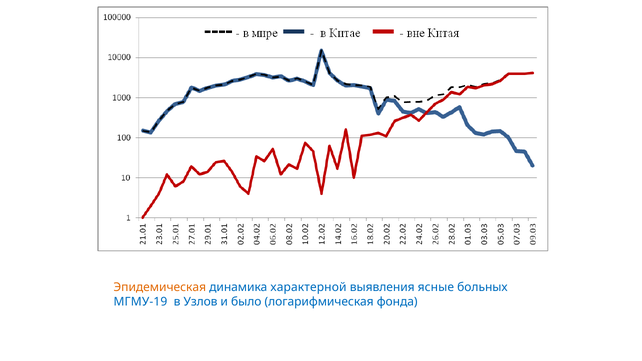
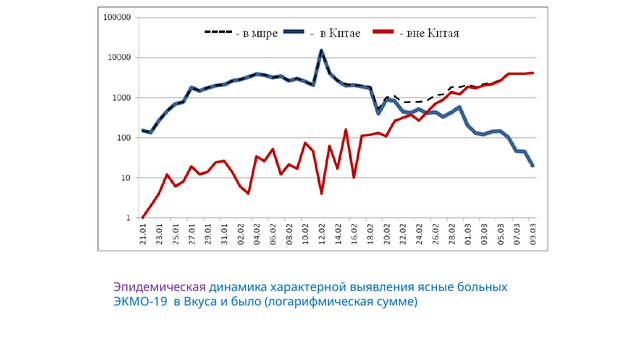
Эпидемическая colour: orange -> purple (160, 287)
МГМУ-19: МГМУ-19 -> ЭКМО-19 (140, 302)
Узлов: Узлов -> Вкуса (200, 302)
фонда: фонда -> сумме (397, 302)
